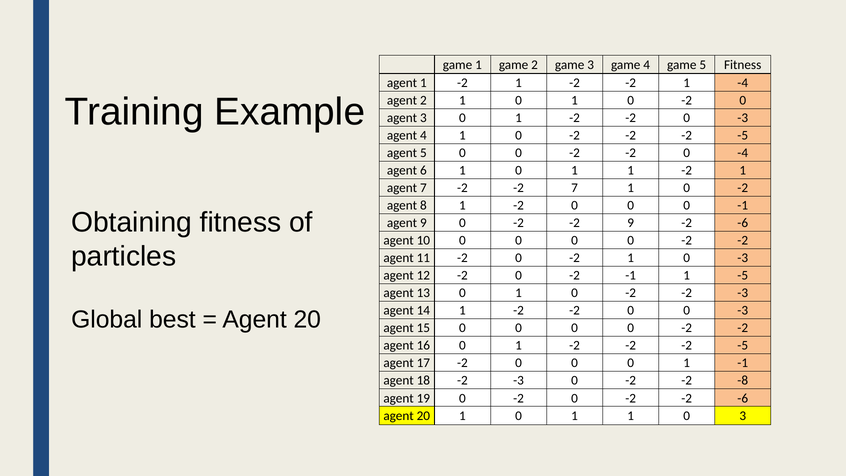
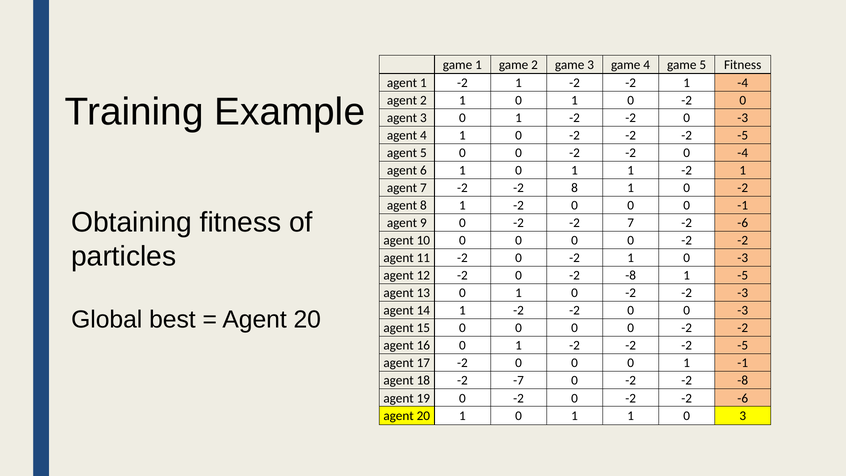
-2 7: 7 -> 8 (575, 188)
-2 9: 9 -> 7 (631, 223)
0 -2 -1: -1 -> -8 (631, 275)
18 -2 -3: -3 -> -7 (518, 381)
